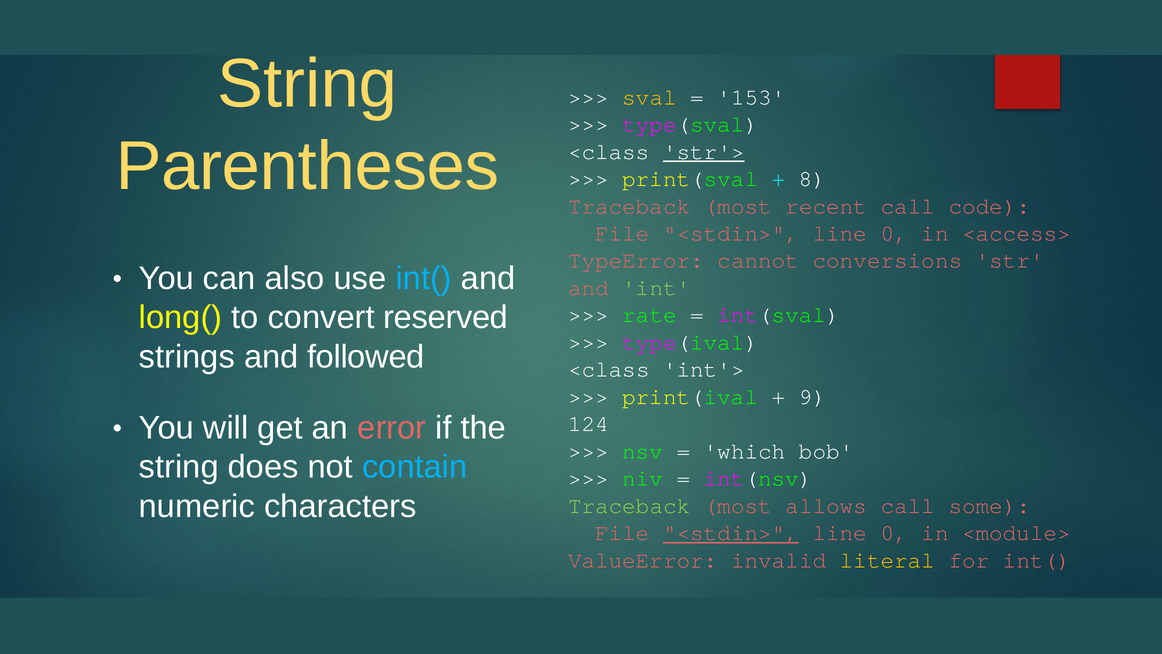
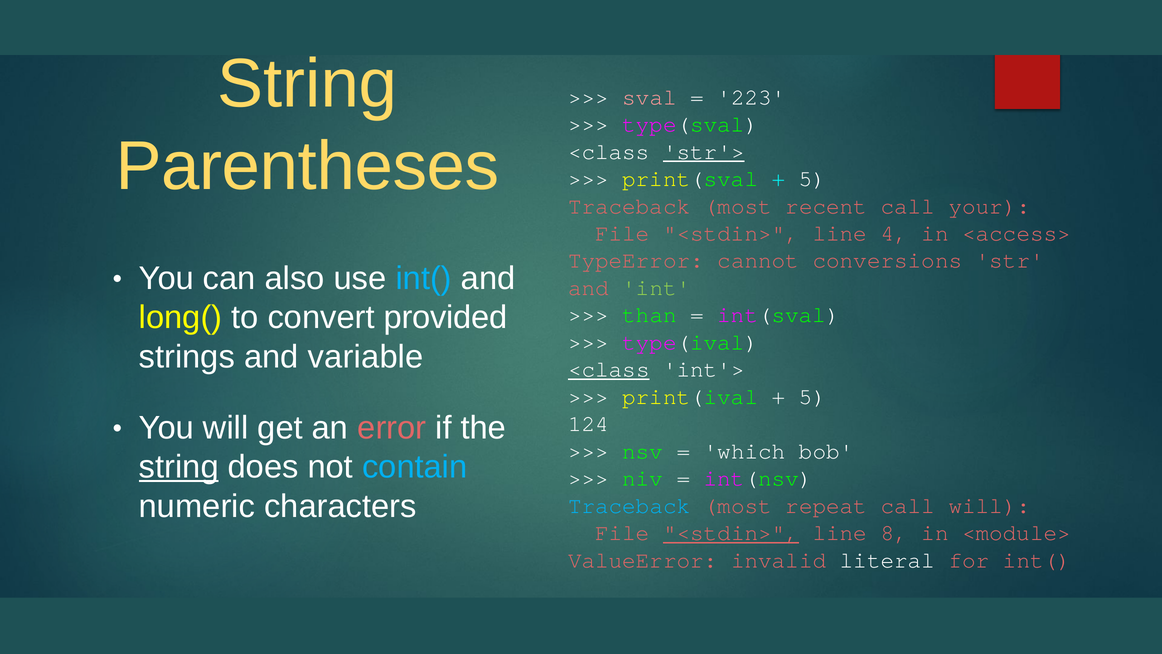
sval colour: yellow -> pink (650, 97)
153: 153 -> 223 (751, 97)
8: 8 -> 5 (812, 179)
code: code -> your (989, 206)
0: 0 -> 4 (894, 233)
reserved: reserved -> provided (446, 317)
rate: rate -> than (650, 315)
followed: followed -> variable (366, 357)
<class underline: none -> present (609, 369)
9: 9 -> 5 (813, 396)
string underline: none -> present (179, 467)
Traceback colour: light green -> light blue (629, 505)
allows: allows -> repeat (826, 505)
call some: some -> will (989, 505)
0: 0 -> 8 (894, 533)
literal colour: yellow -> white (887, 560)
